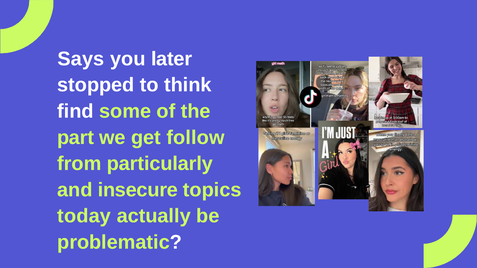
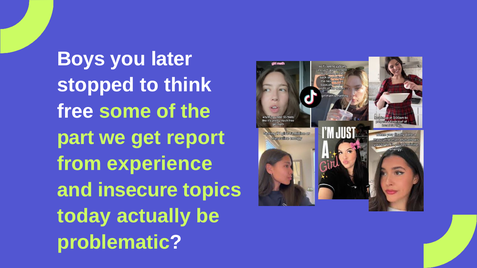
Says: Says -> Boys (81, 59)
find: find -> free (75, 111)
follow: follow -> report (196, 138)
particularly: particularly -> experience (160, 164)
